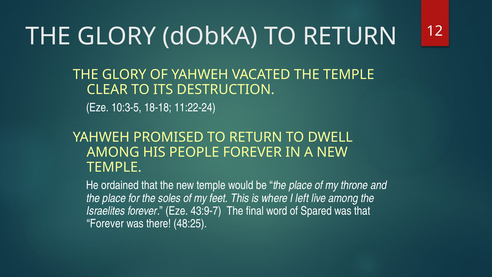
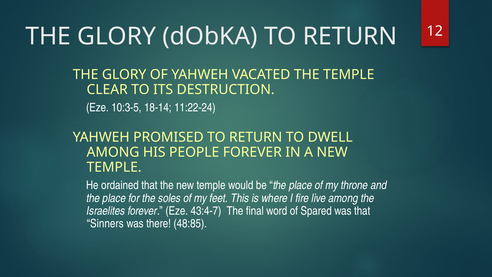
18-18: 18-18 -> 18-14 (158, 108)
left: left -> fire (302, 198)
43:9-7: 43:9-7 -> 43:4-7 (206, 211)
Forever: Forever -> Sinners (105, 223)
48:25: 48:25 -> 48:85 (190, 223)
